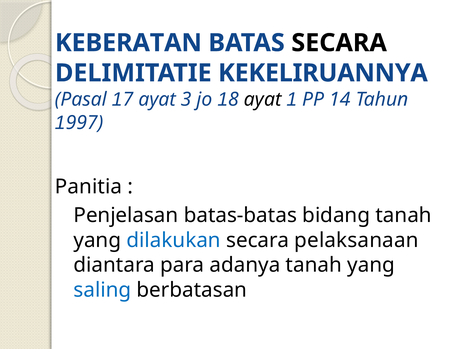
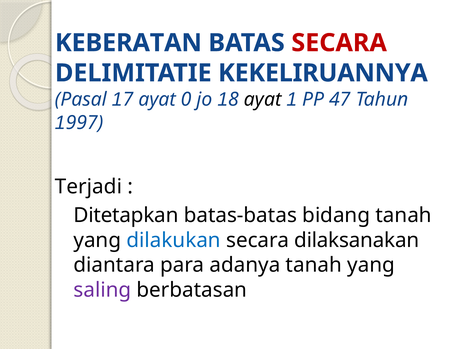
SECARA colour: black -> red (339, 43)
3: 3 -> 0 (186, 99)
14: 14 -> 47 (340, 99)
Panitia: Panitia -> Terjadi (89, 187)
Penjelasan: Penjelasan -> Ditetapkan (126, 215)
pelaksanaan: pelaksanaan -> dilaksanakan (357, 240)
saling colour: blue -> purple (102, 290)
